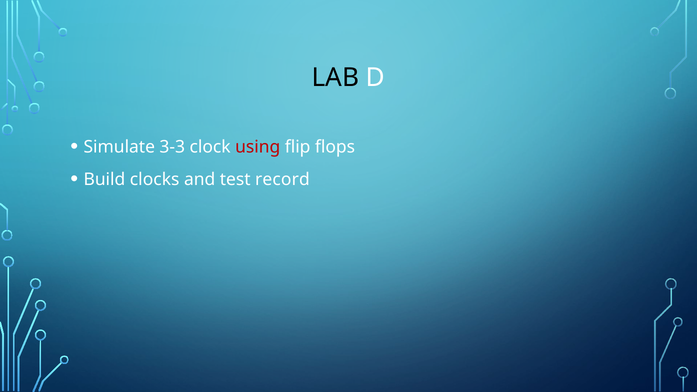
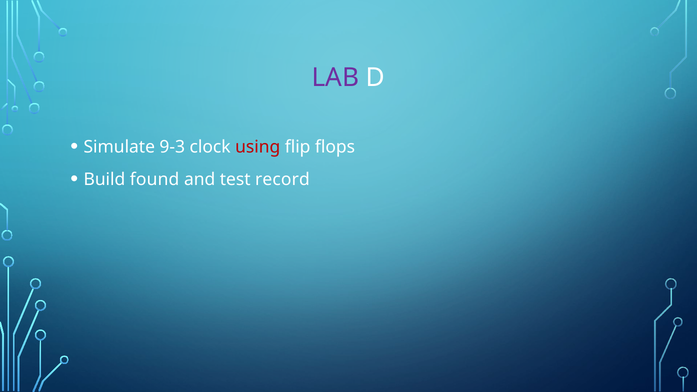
LAB colour: black -> purple (335, 77)
3-3: 3-3 -> 9-3 (172, 147)
clocks: clocks -> found (155, 179)
